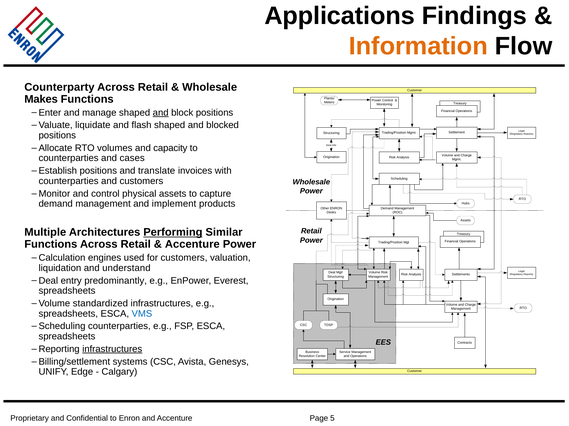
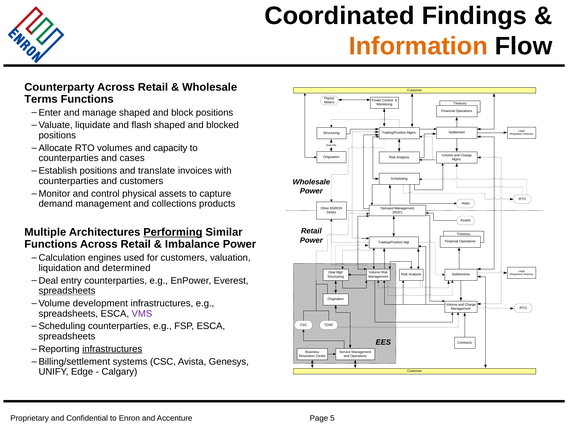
Applications: Applications -> Coordinated (339, 16)
Makes: Makes -> Terms (41, 99)
and underline: present -> none (161, 113)
implement: implement -> collections (174, 204)
Accenture: Accenture -> Imbalance (192, 245)
understand: understand -> determined (126, 268)
entry predominantly: predominantly -> counterparties (116, 281)
spreadsheets underline: none -> present (67, 291)
standardized: standardized -> development (100, 304)
VMS colour: blue -> purple (142, 314)
